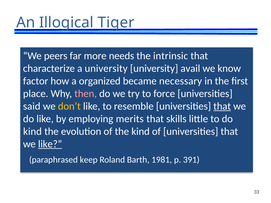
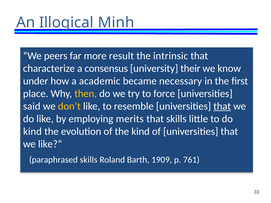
Tiger: Tiger -> Minh (116, 22)
needs: needs -> result (121, 56)
a university: university -> consensus (106, 68)
avail: avail -> their (190, 68)
factor: factor -> under (36, 81)
organized: organized -> academic (100, 81)
then colour: pink -> yellow (86, 94)
like underline: present -> none (50, 144)
paraphrased keep: keep -> skills (89, 160)
1981: 1981 -> 1909 (162, 160)
391: 391 -> 761 (191, 160)
